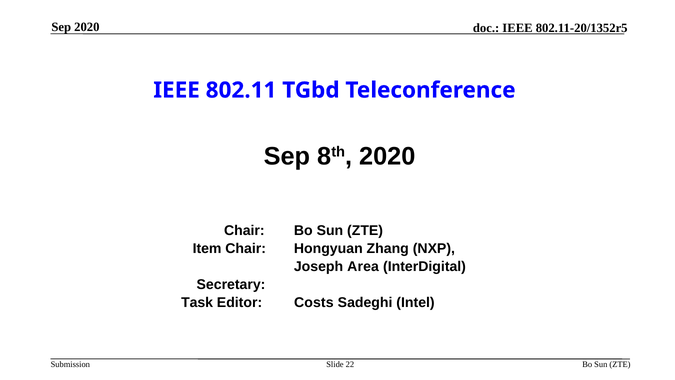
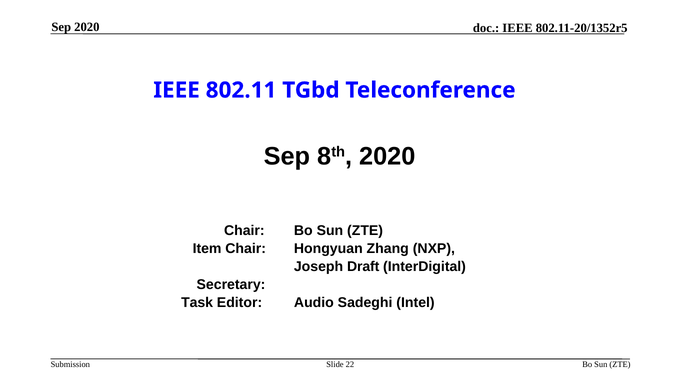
Area: Area -> Draft (363, 267)
Costs: Costs -> Audio (314, 303)
